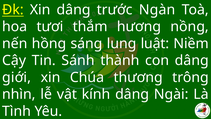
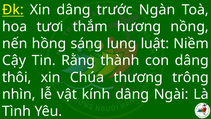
Sánh: Sánh -> Rằng (78, 60)
giới: giới -> thôi (17, 77)
